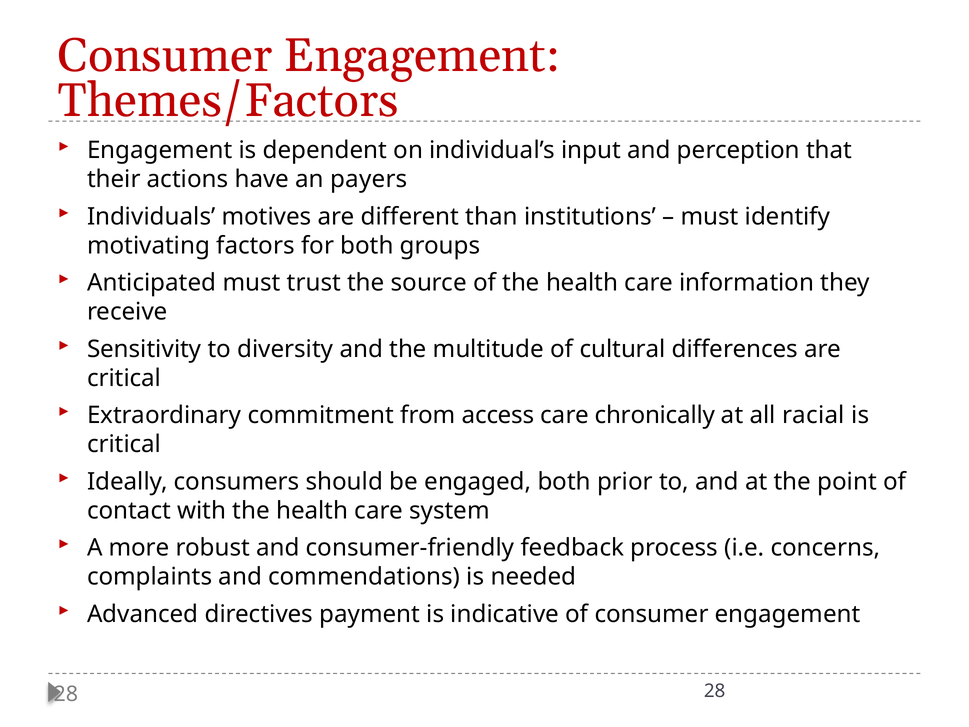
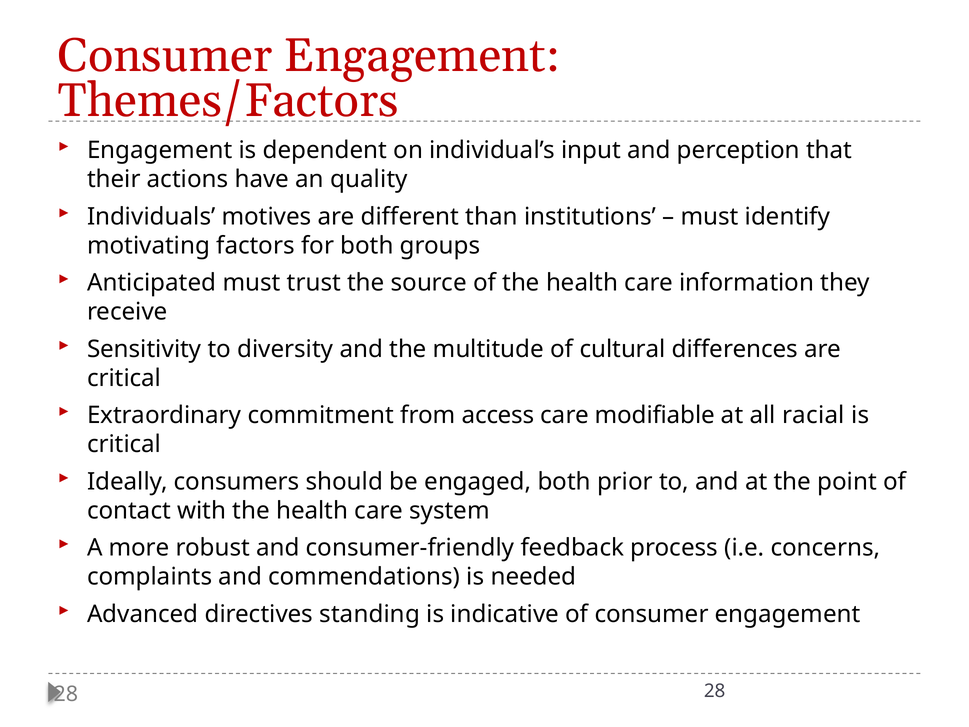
payers: payers -> quality (369, 179)
chronically: chronically -> modifiable (655, 415)
payment: payment -> standing (370, 614)
